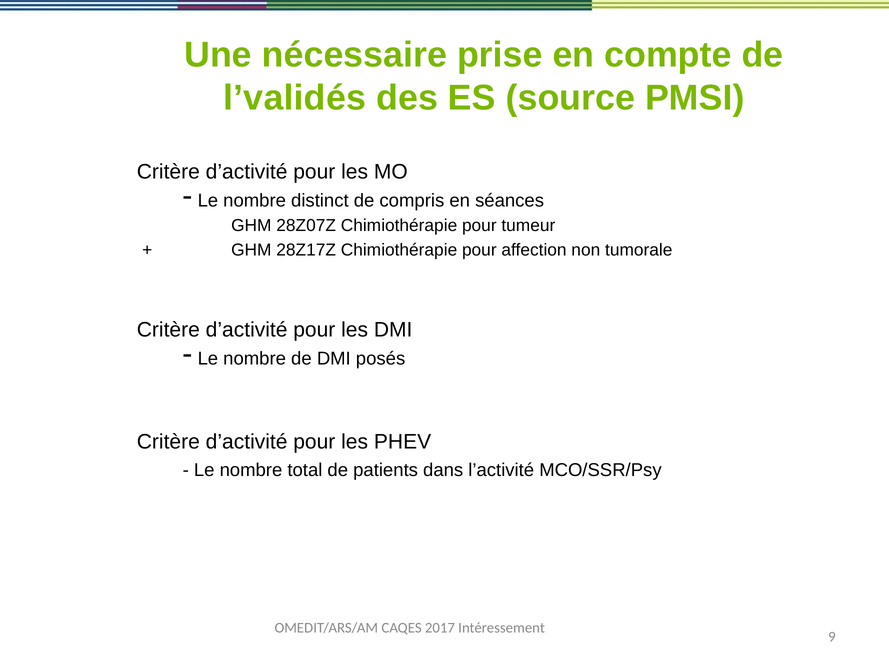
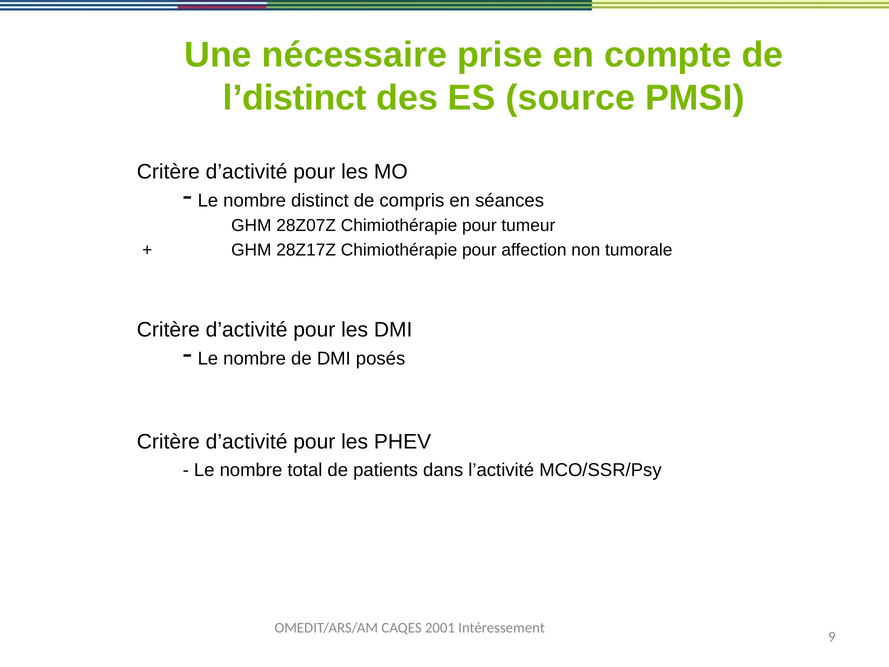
l’validés: l’validés -> l’distinct (295, 98)
2017: 2017 -> 2001 (440, 628)
